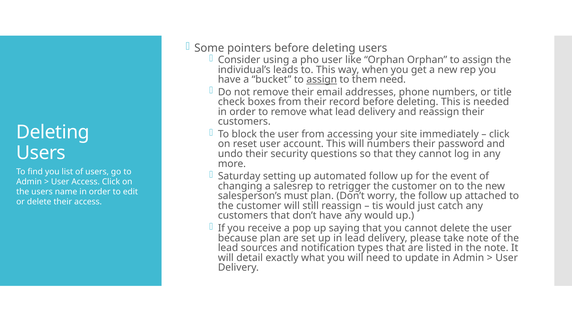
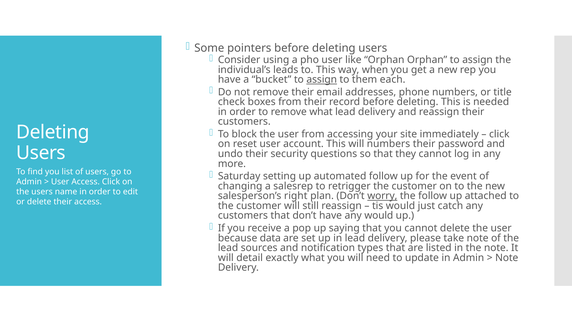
them need: need -> each (393, 79)
must: must -> right (296, 196)
worry underline: none -> present (382, 196)
because plan: plan -> data (270, 238)
User: User -> Note (507, 258)
